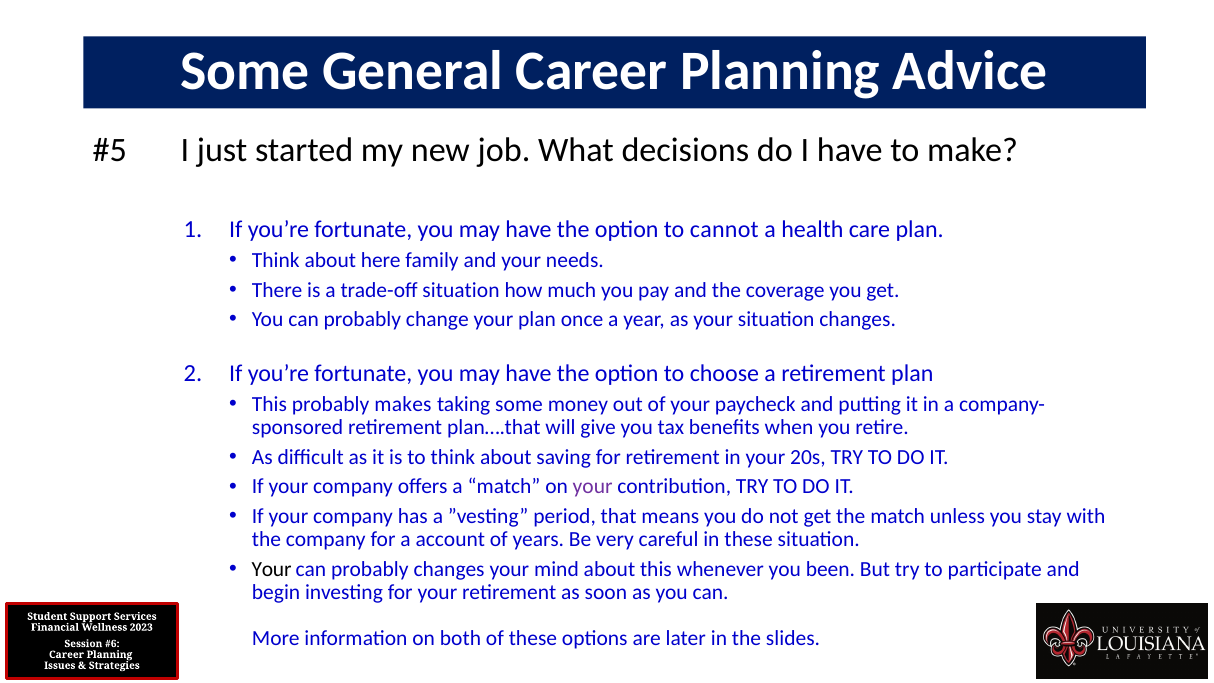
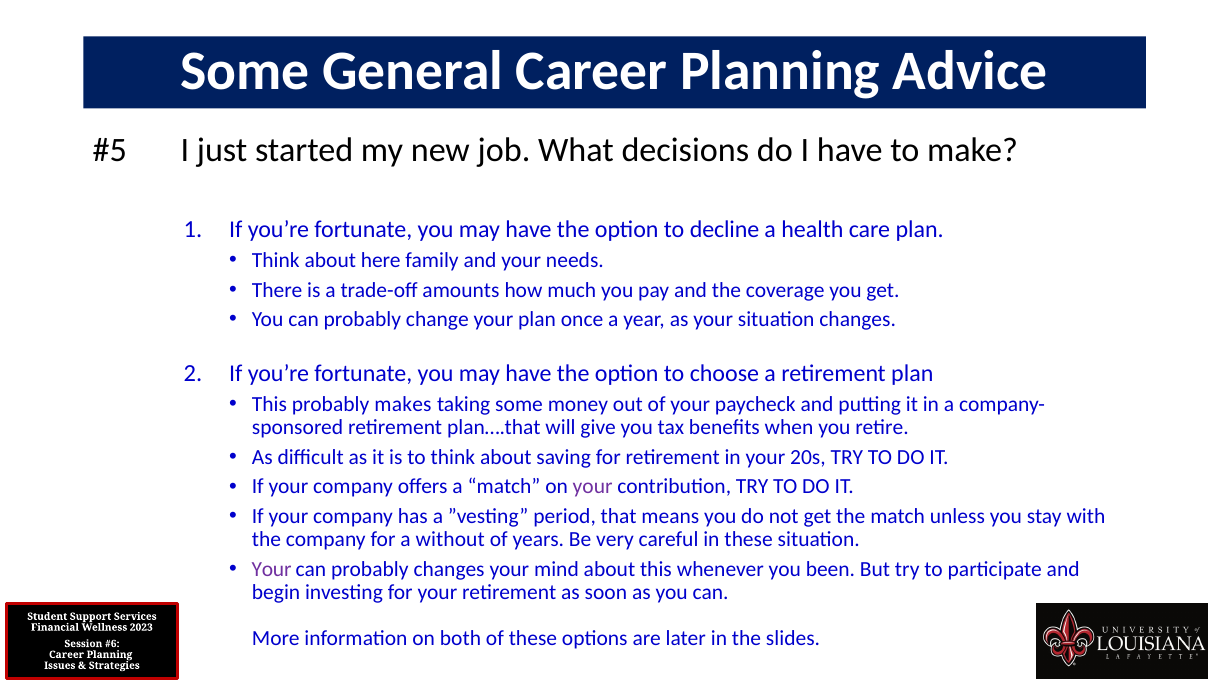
cannot: cannot -> decline (725, 229)
trade-off situation: situation -> amounts (461, 290)
account: account -> without (450, 540)
Your colour: black -> purple (272, 569)
